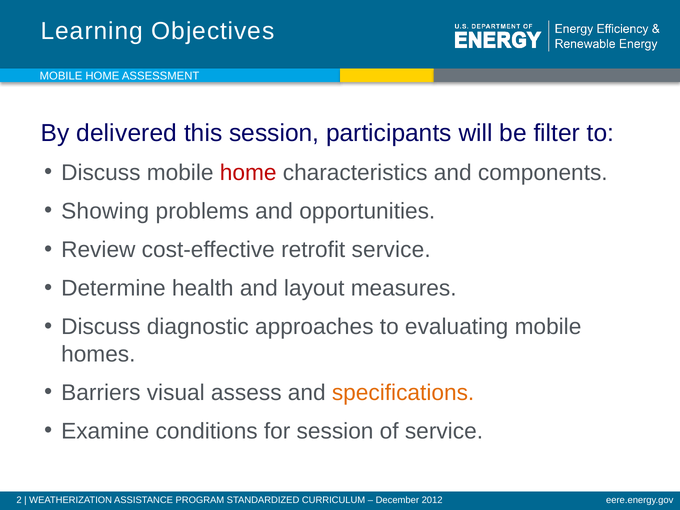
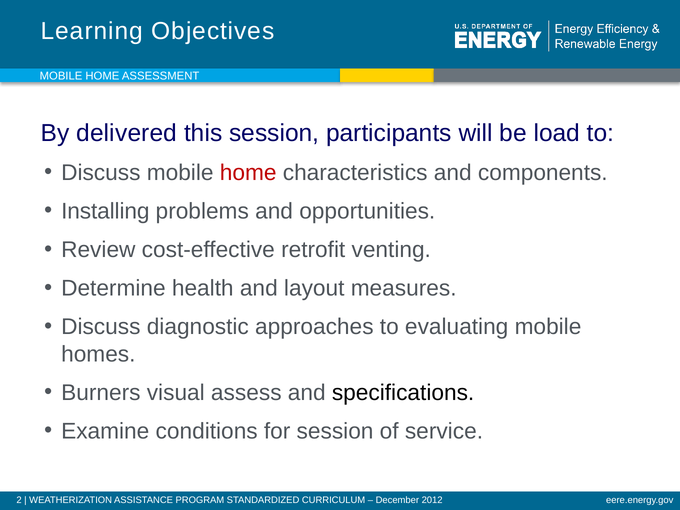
filter: filter -> load (557, 133)
Showing: Showing -> Installing (105, 211)
retrofit service: service -> venting (391, 250)
Barriers: Barriers -> Burners (101, 393)
specifications colour: orange -> black (403, 393)
